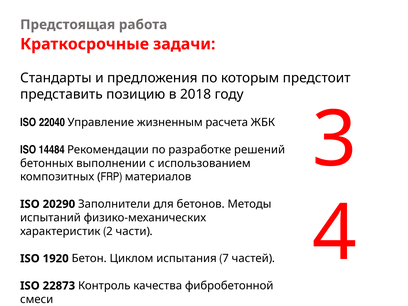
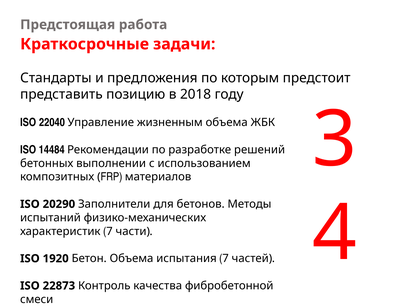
жизненным расчета: расчета -> объема (227, 122)
2: 2 -> 7 (109, 231)
Бетон Циклом: Циклом -> Объема (131, 259)
